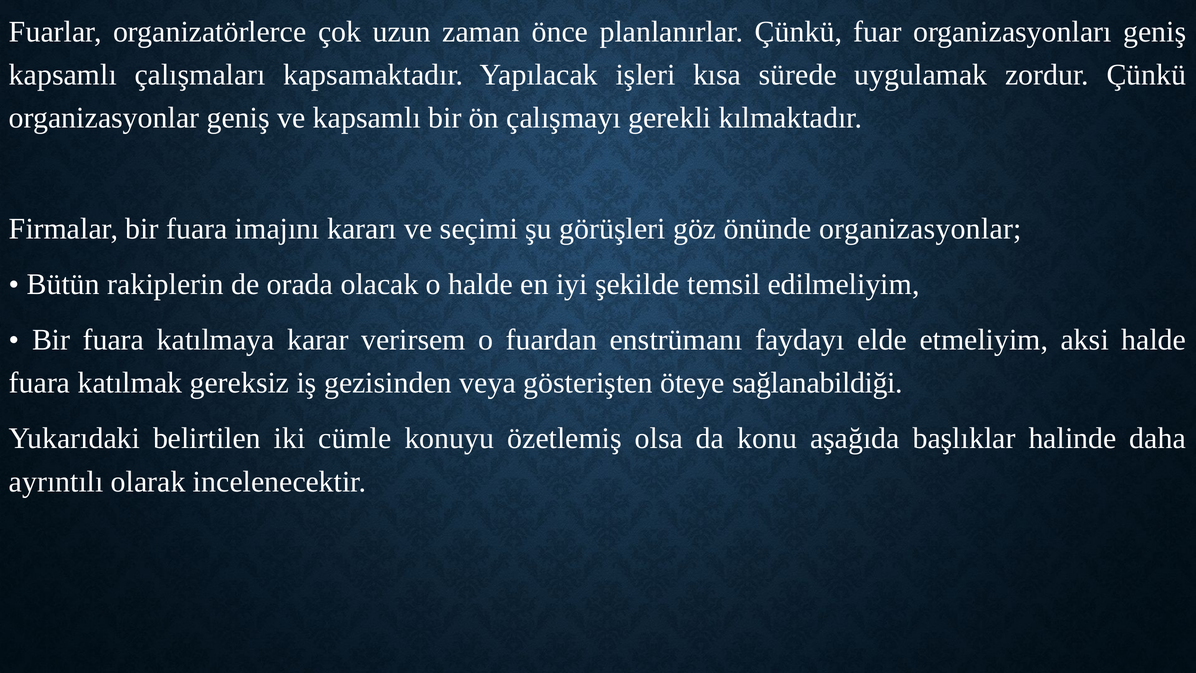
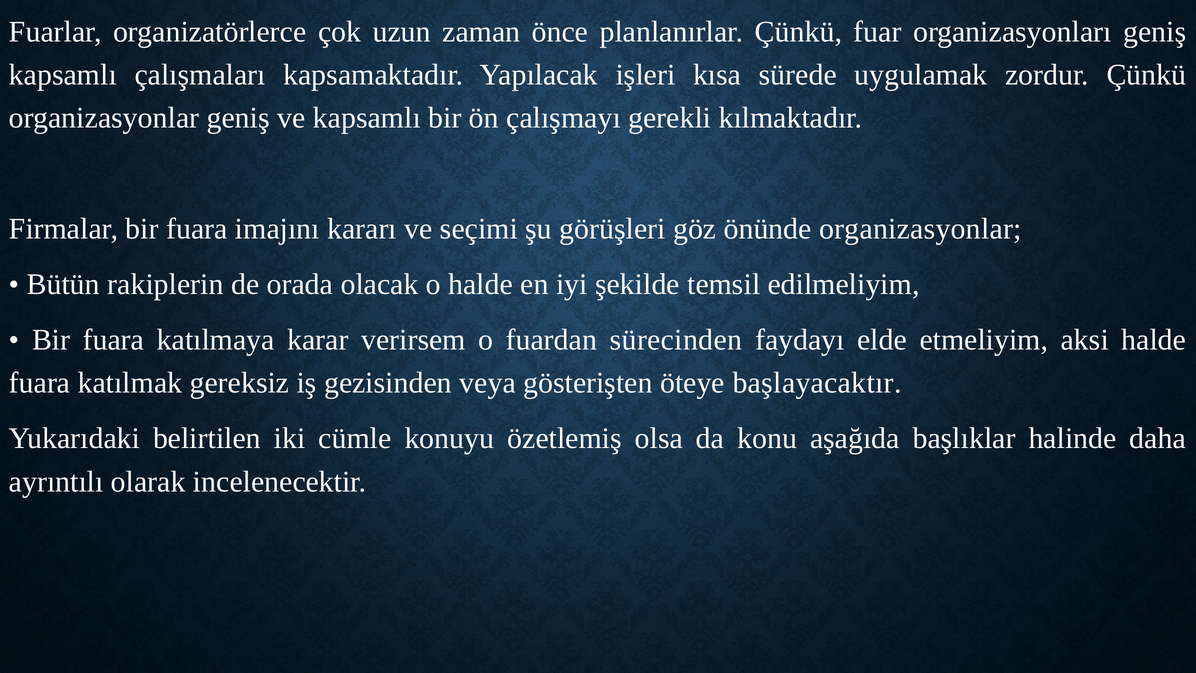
enstrümanı: enstrümanı -> sürecinden (676, 340)
sağlanabildiği: sağlanabildiği -> başlayacaktır (817, 383)
